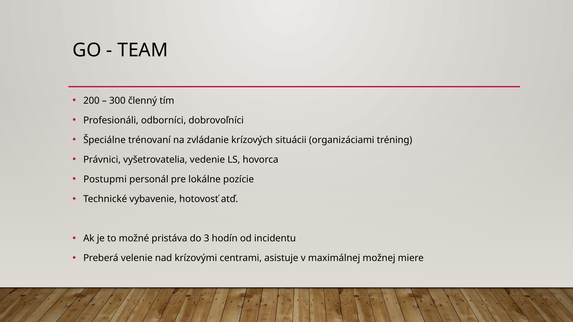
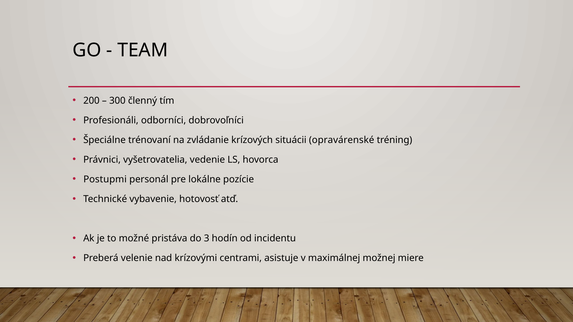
organizáciami: organizáciami -> opravárenské (342, 140)
